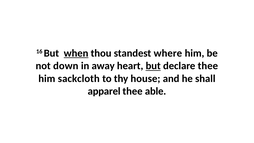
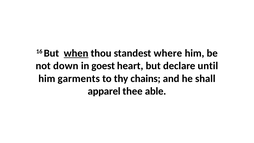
away: away -> goest (103, 66)
but underline: present -> none (153, 66)
declare thee: thee -> until (208, 66)
sackcloth: sackcloth -> garments (79, 79)
house: house -> chains (146, 79)
